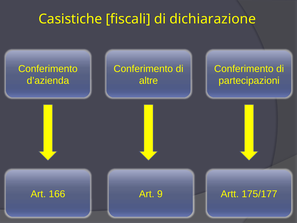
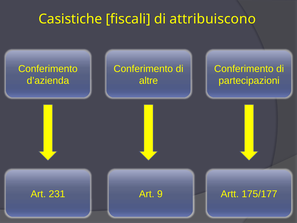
dichiarazione: dichiarazione -> attribuiscono (213, 19)
166: 166 -> 231 (57, 194)
